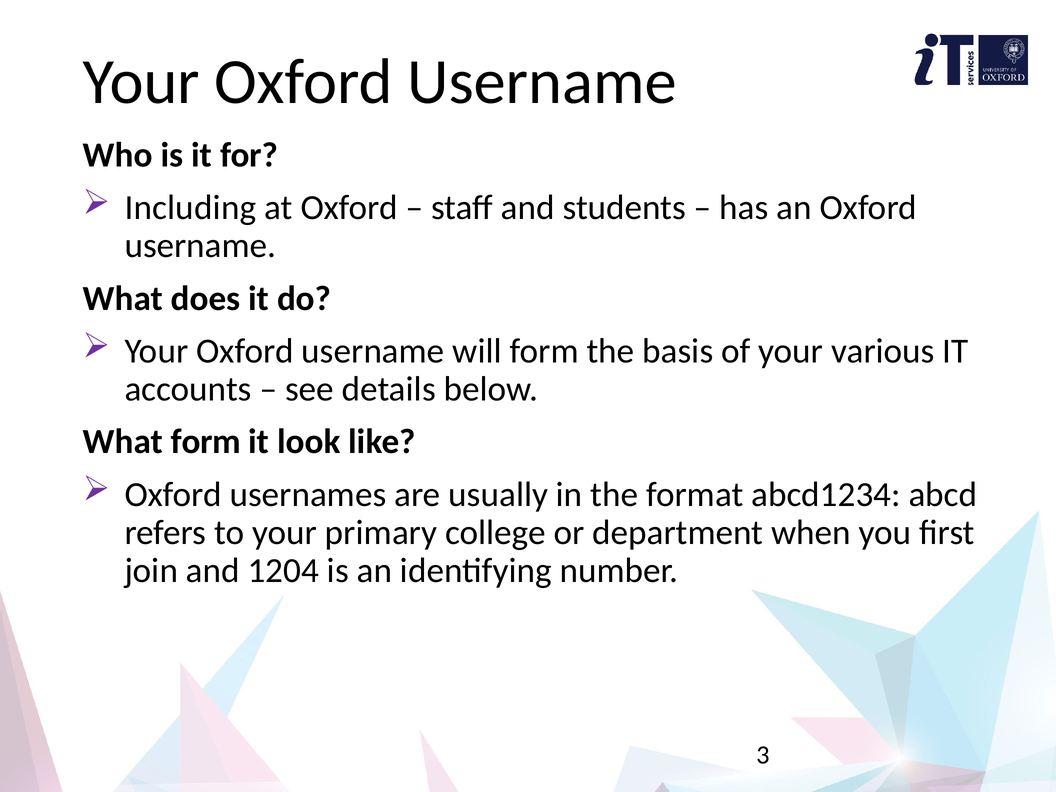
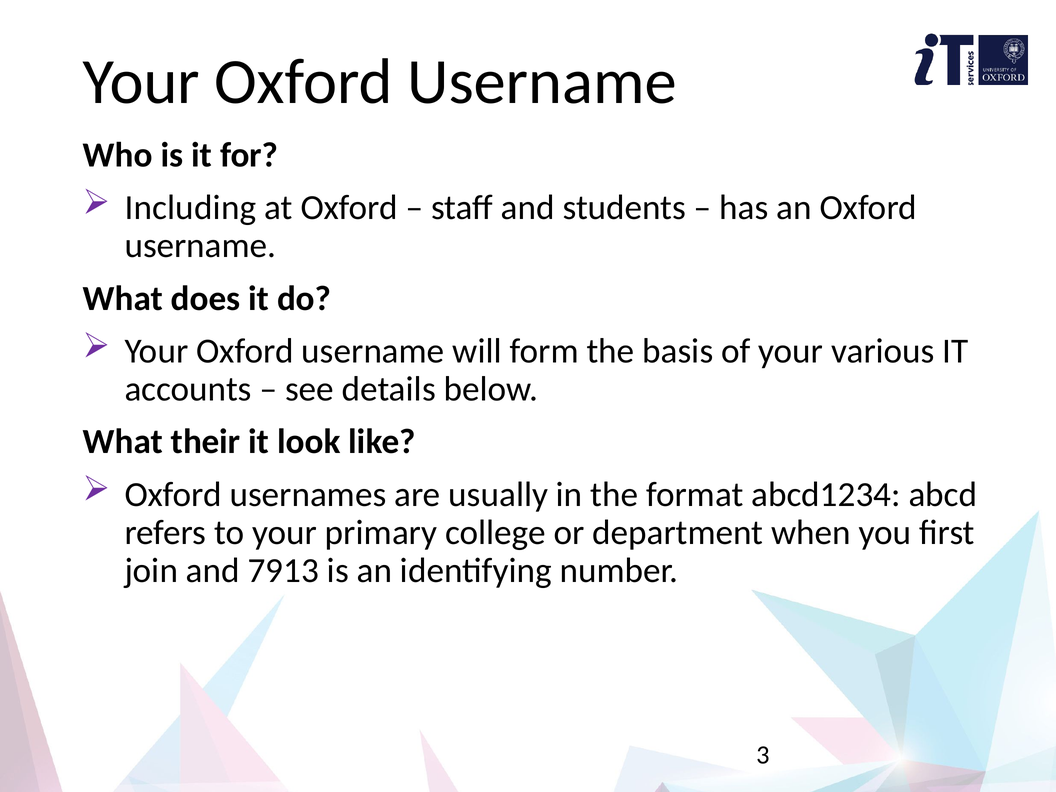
What form: form -> their (206, 442)
1204: 1204 -> 7913 (283, 571)
